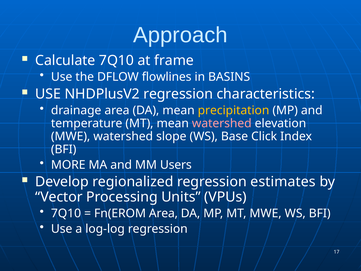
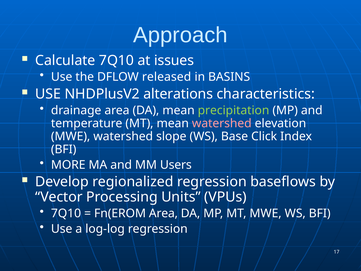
frame: frame -> issues (174, 60)
flowlines: flowlines -> released (167, 77)
NHDPlusV2 regression: regression -> alterations (178, 94)
precipitation colour: yellow -> light green (234, 110)
estimates: estimates -> baseflows (283, 182)
